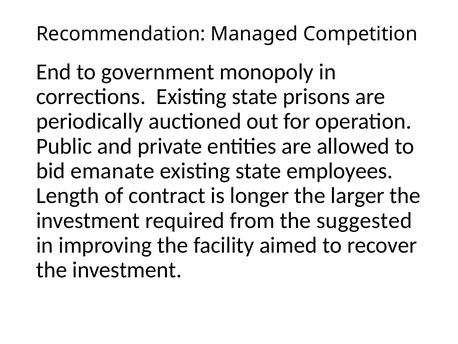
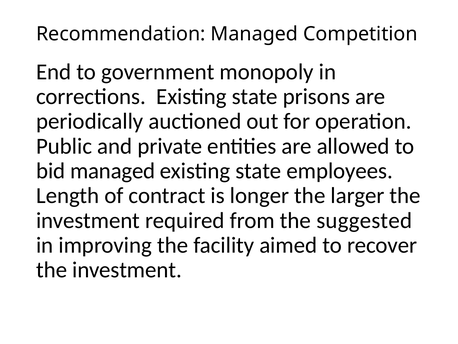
bid emanate: emanate -> managed (113, 171)
